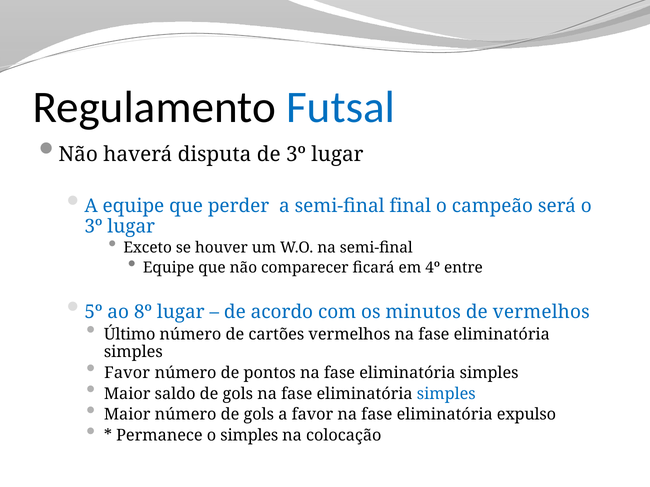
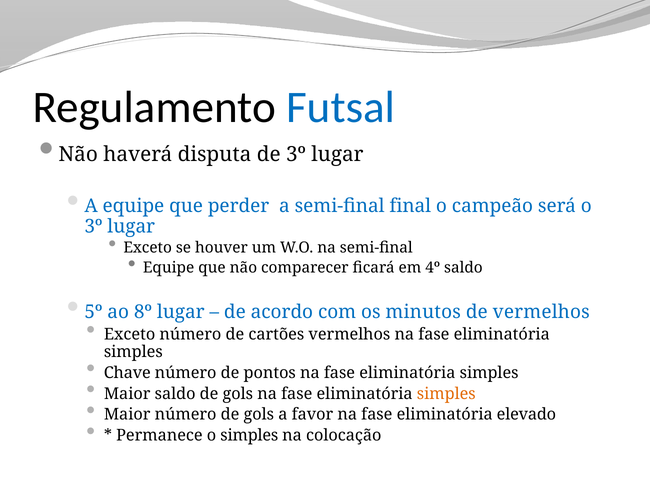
4º entre: entre -> saldo (463, 268)
Último: Último -> Exceto (130, 335)
Favor: Favor -> Chave (127, 373)
simples colour: blue -> orange (446, 394)
expulso: expulso -> elevado (526, 415)
